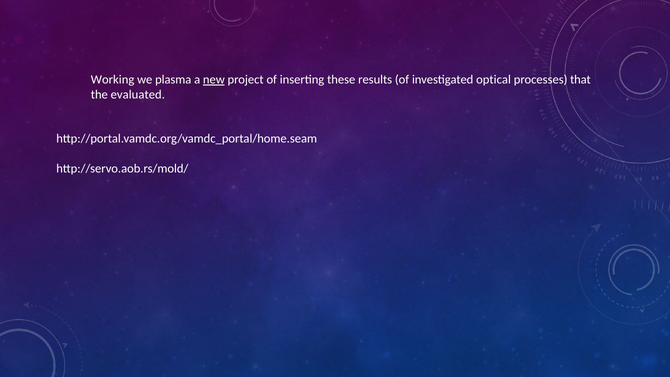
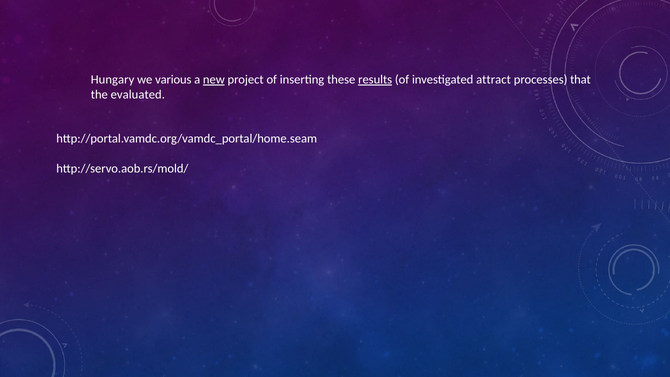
Working: Working -> Hungary (113, 80)
plasma: plasma -> various (173, 80)
results underline: none -> present (375, 80)
optical: optical -> attract (494, 80)
